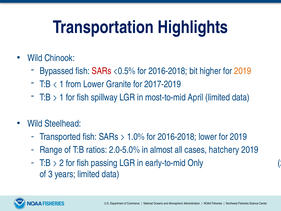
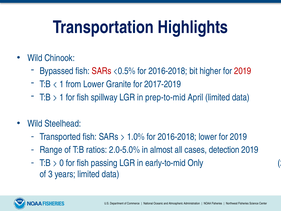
2019 colour: orange -> red (243, 71)
most-to-mid: most-to-mid -> prep-to-mid (165, 97)
hatchery: hatchery -> detection (224, 150)
2: 2 -> 0 (62, 163)
